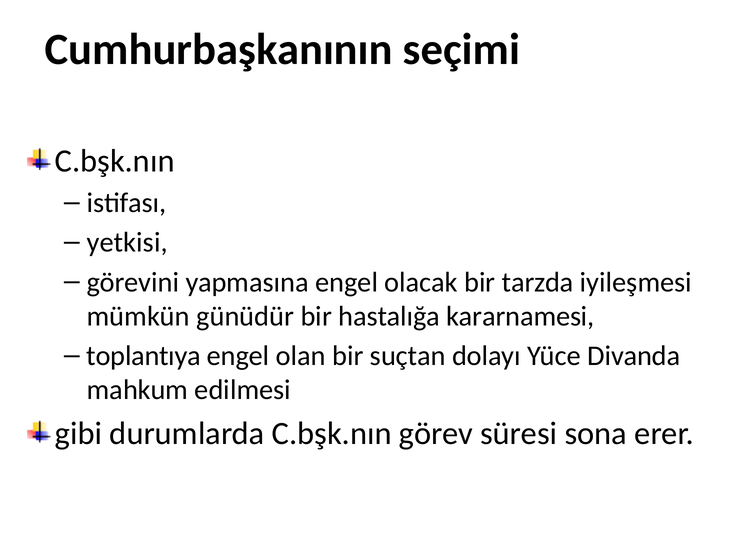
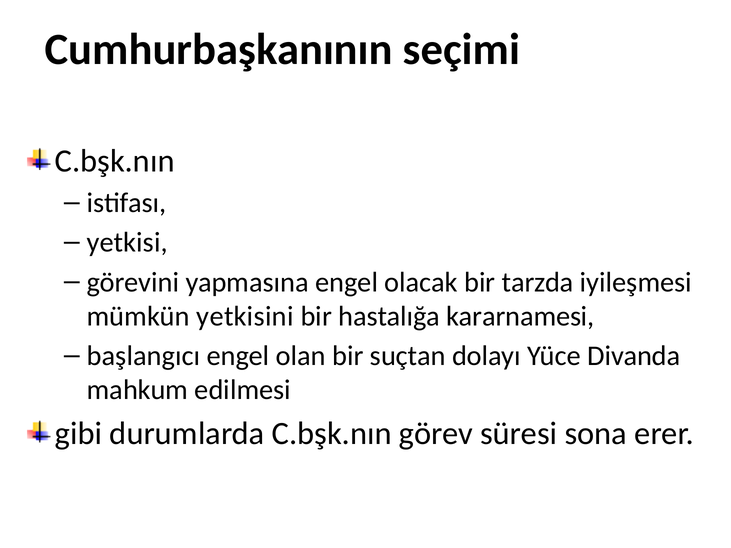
günüdür: günüdür -> yetkisini (245, 316)
toplantıya: toplantıya -> başlangıcı (144, 356)
